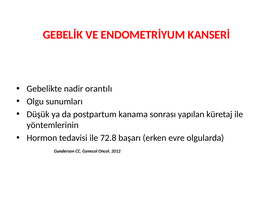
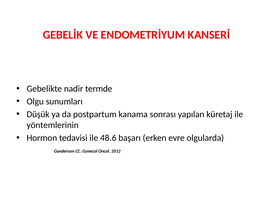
orantılı: orantılı -> termde (99, 89)
72.8: 72.8 -> 48.6 (108, 138)
